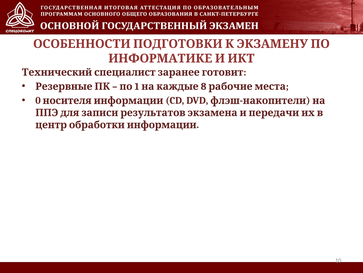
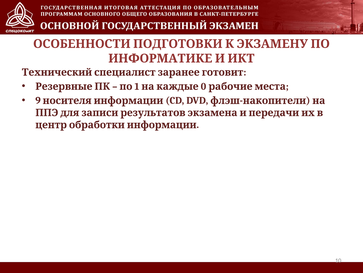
8: 8 -> 0 (203, 86)
0: 0 -> 9 (38, 100)
